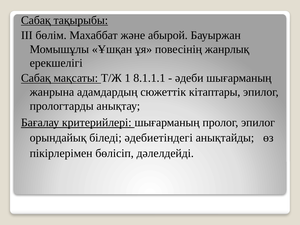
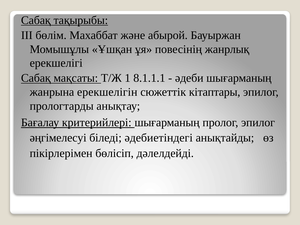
адамдардың: адамдардың -> ерекшелігін (107, 92)
орындайық: орындайық -> әңгімелесуі (58, 138)
